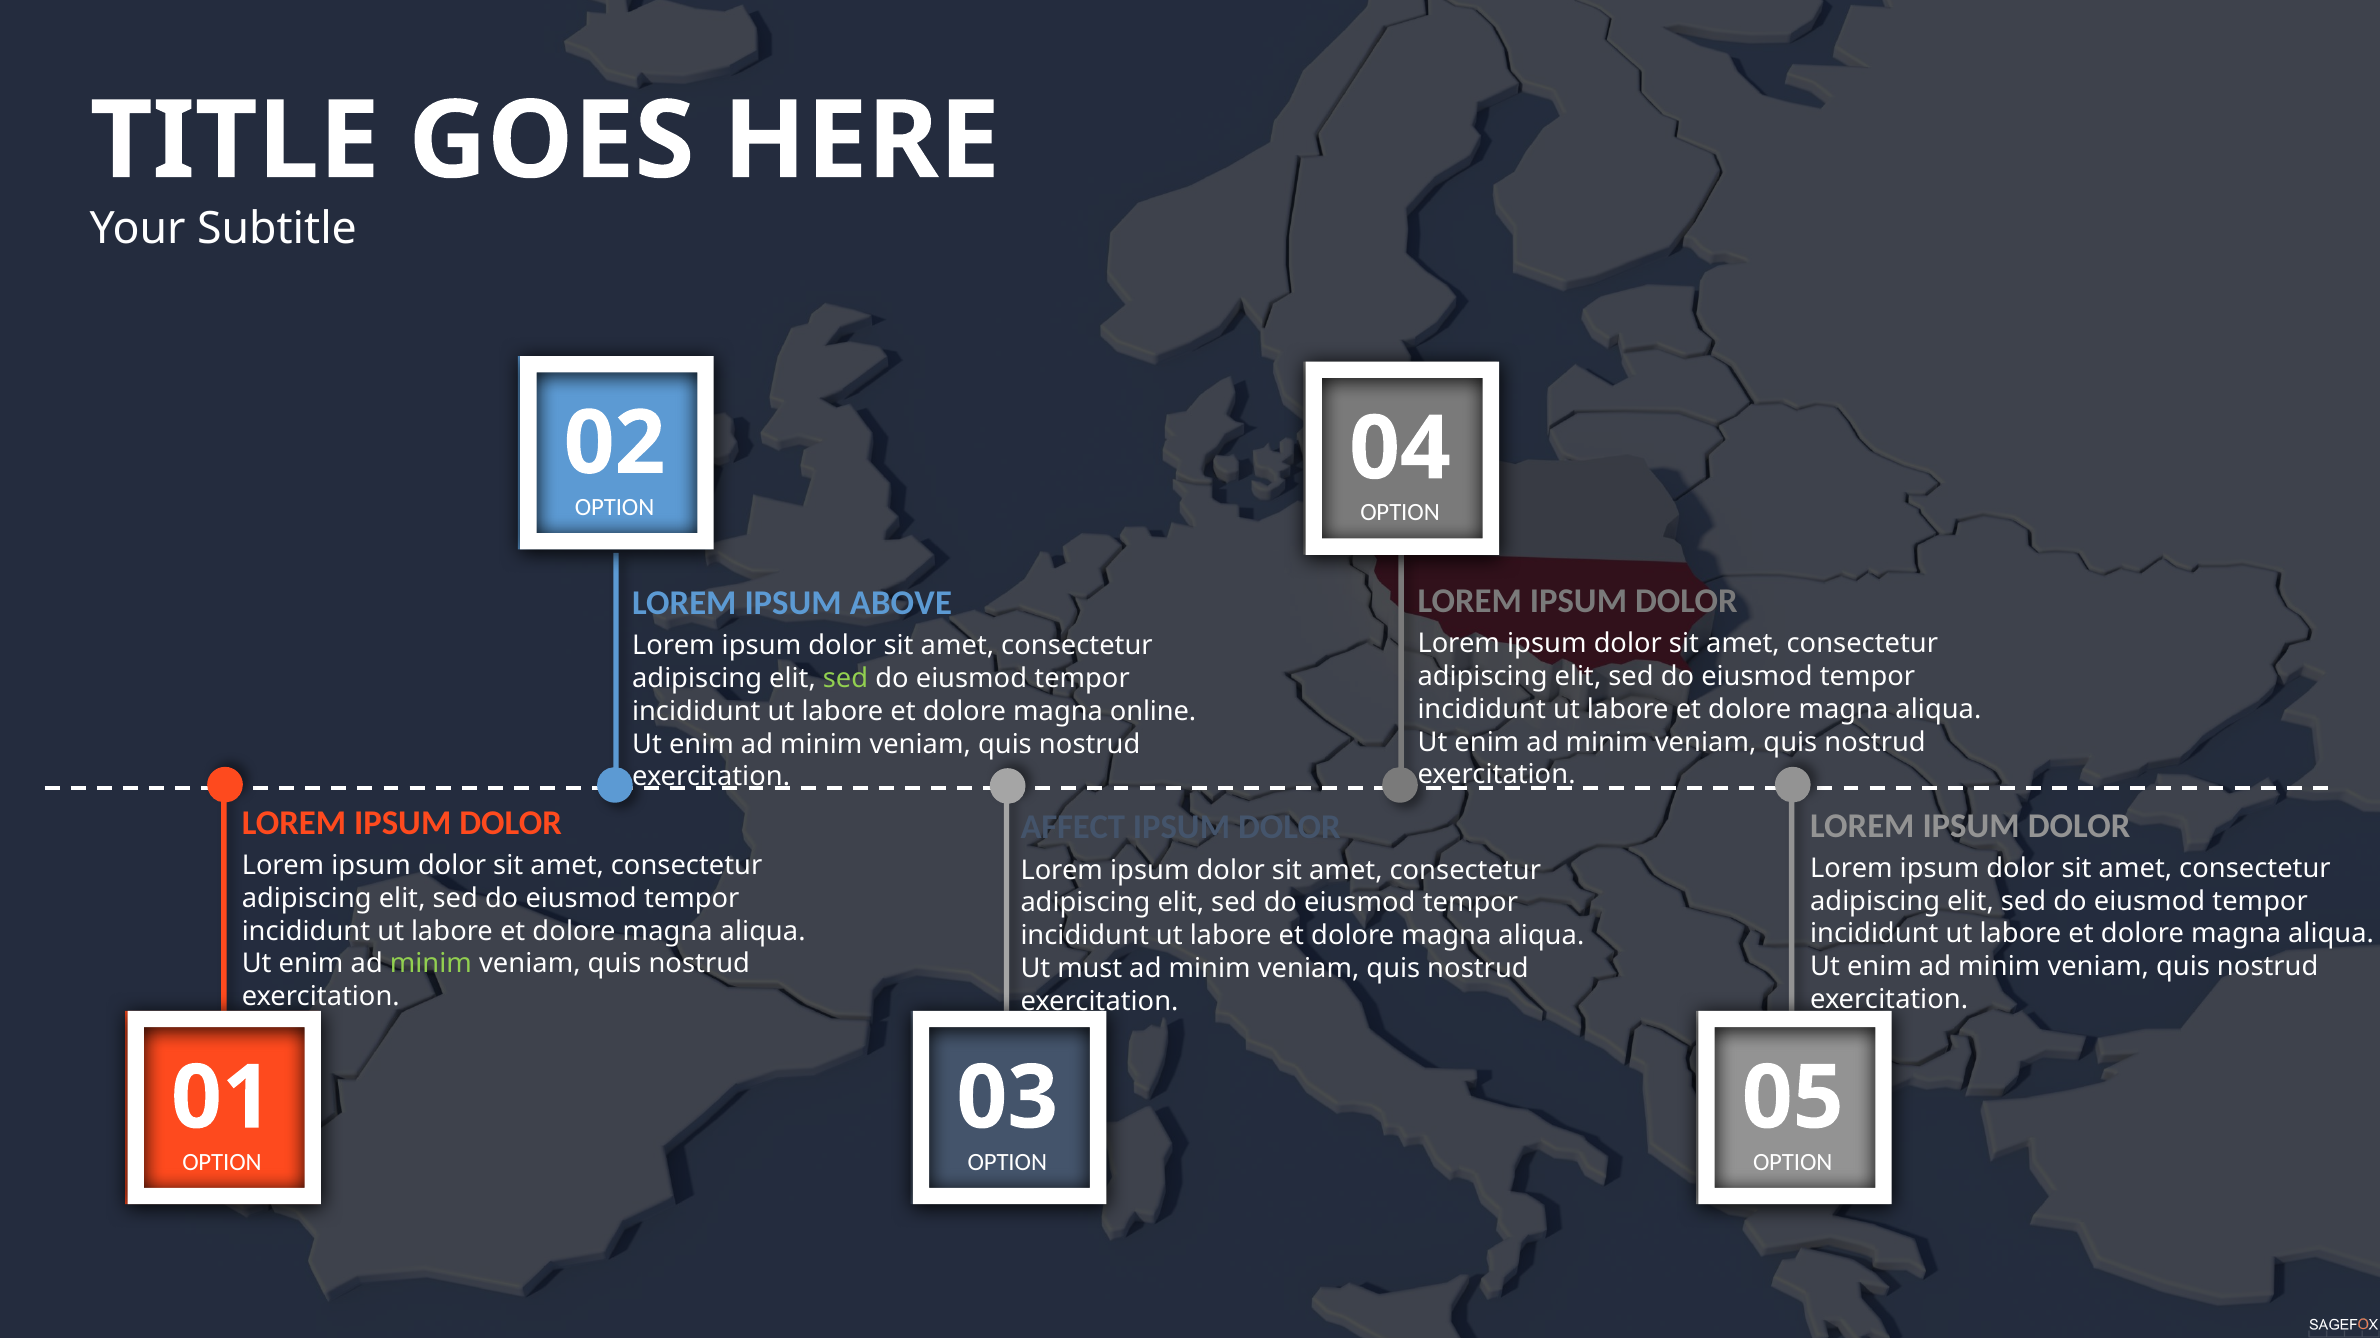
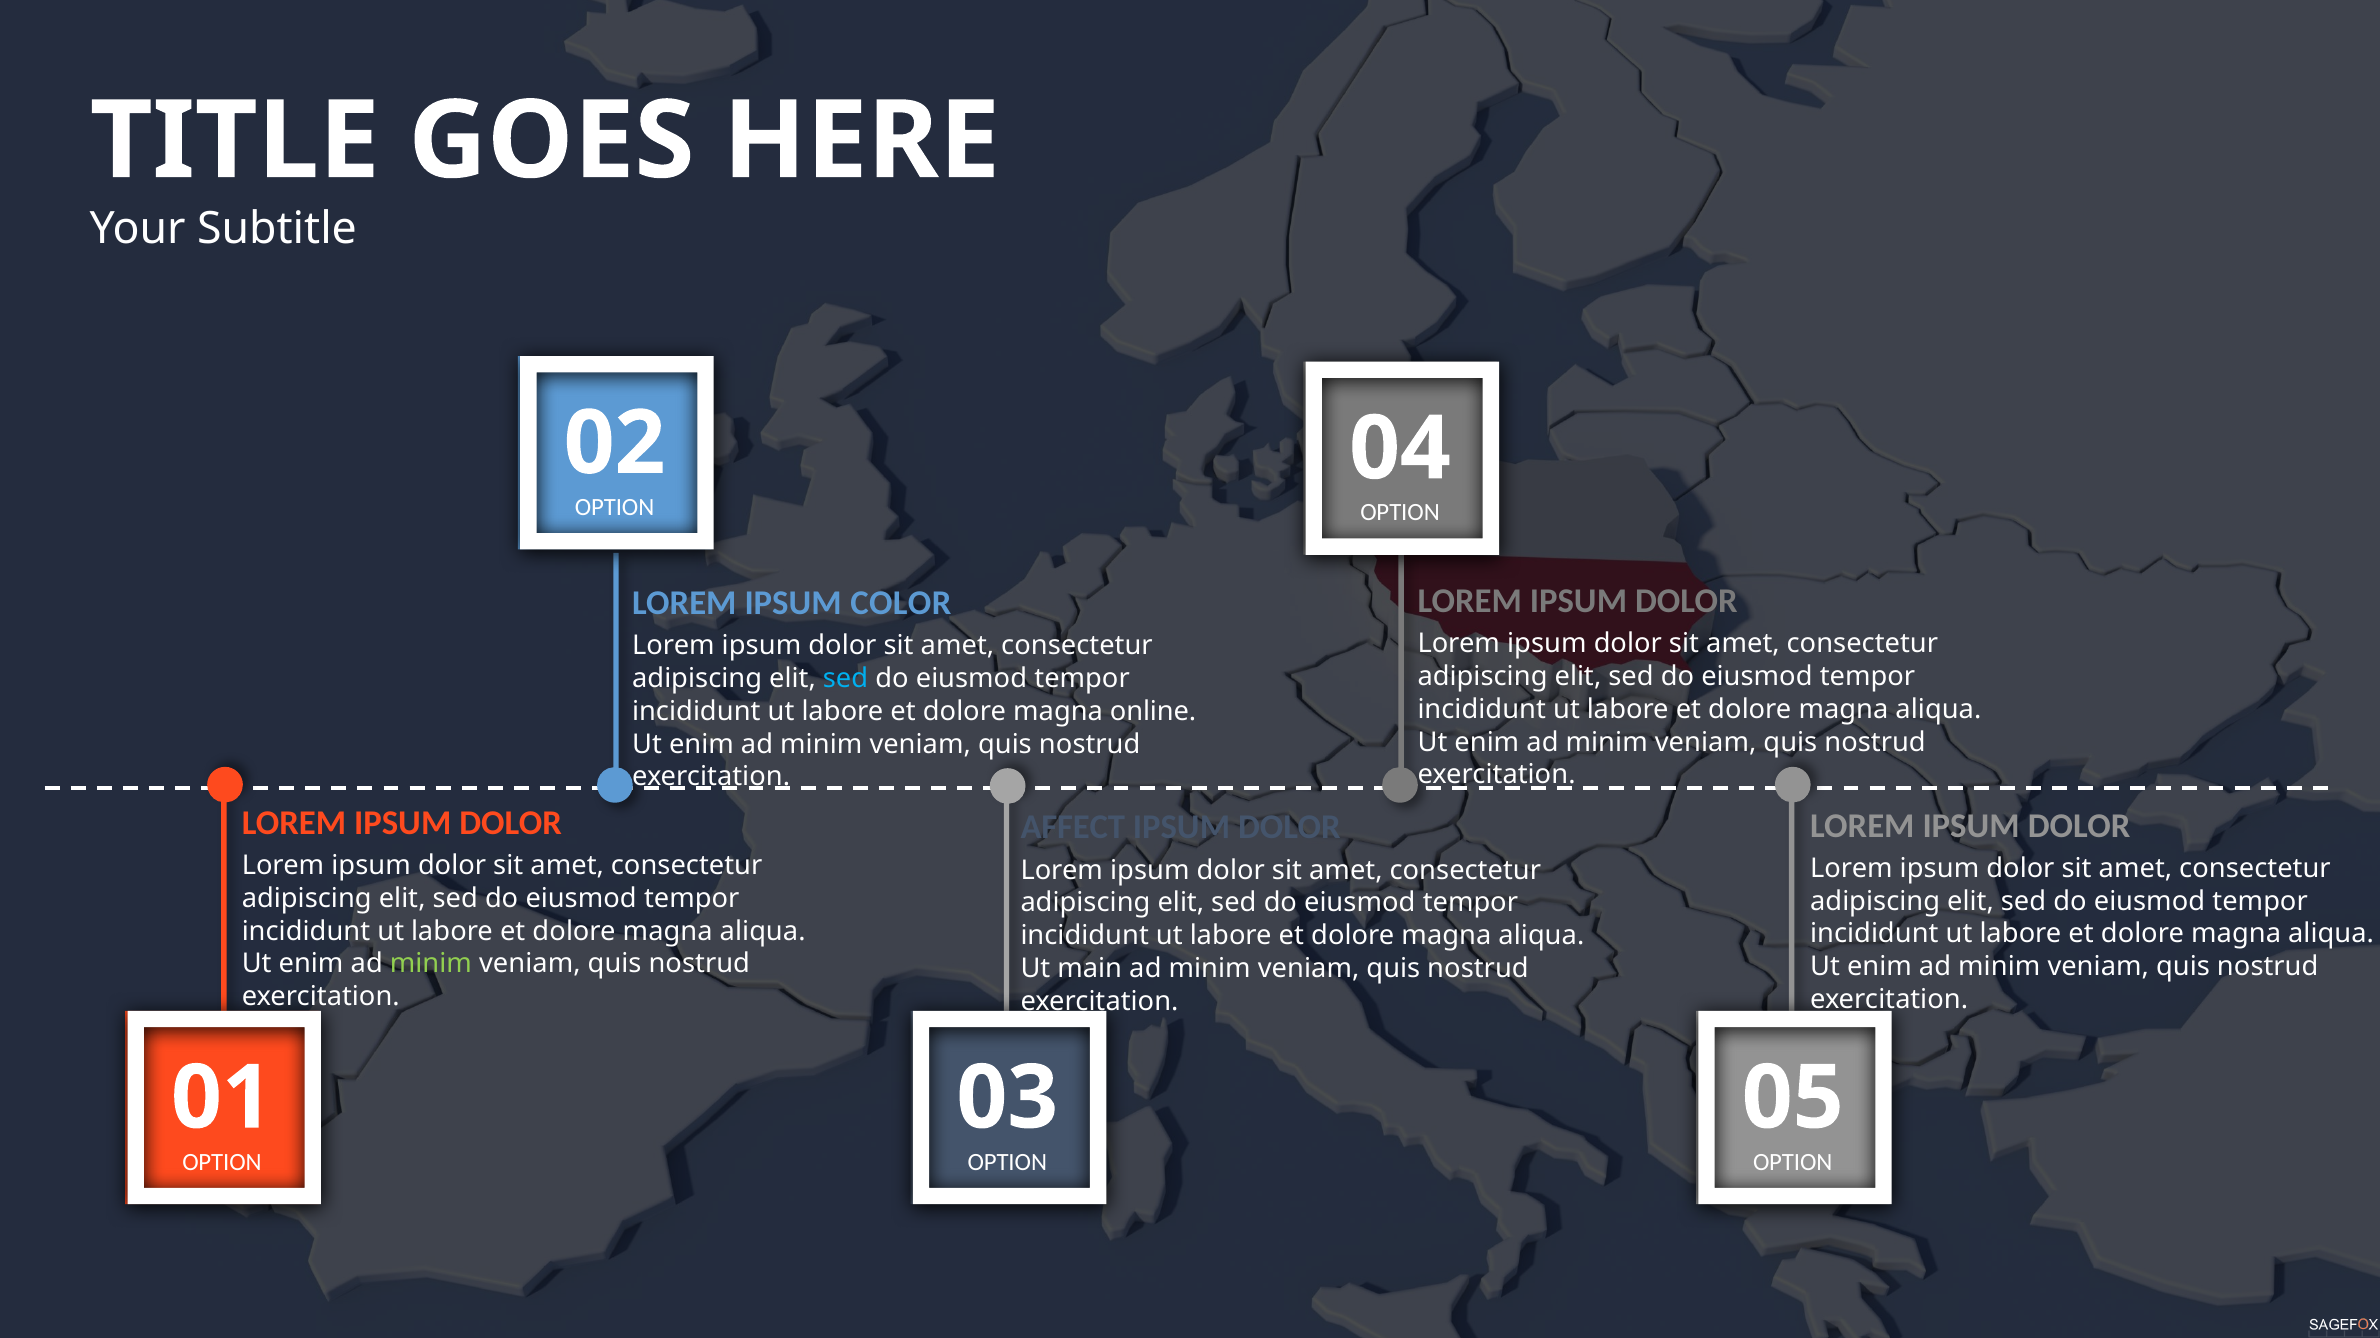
ABOVE: ABOVE -> COLOR (901, 604)
sed colour: light green -> light blue (846, 679)
must: must -> main (1090, 969)
